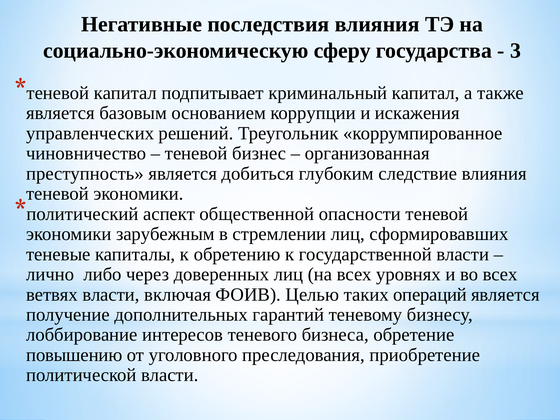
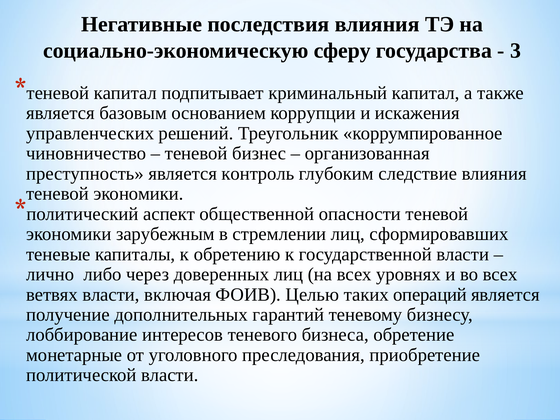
добиться: добиться -> контроль (258, 174)
повышению: повышению -> монетарные (74, 355)
